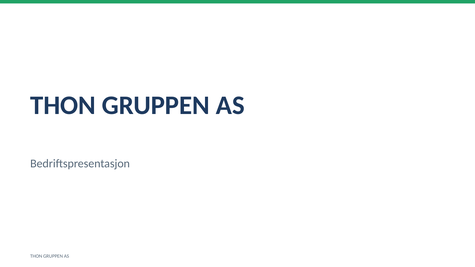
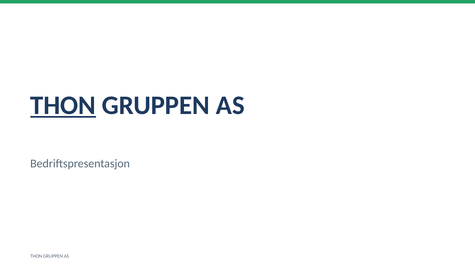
THON underline: none -> present (63, 105)
